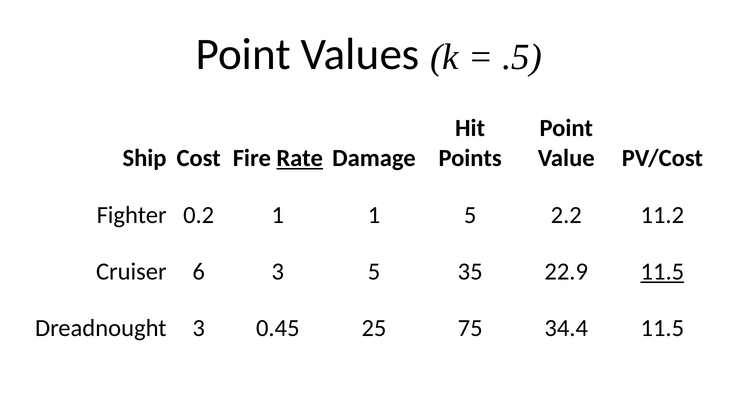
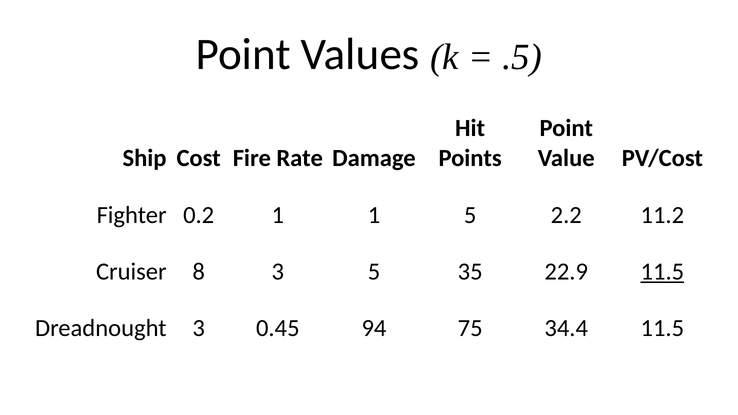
Rate underline: present -> none (300, 158)
6: 6 -> 8 (199, 272)
25: 25 -> 94 (374, 328)
